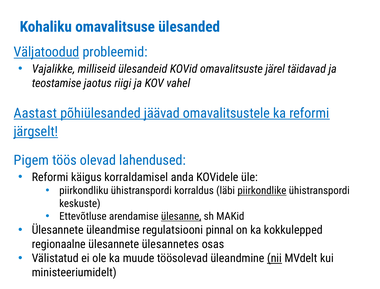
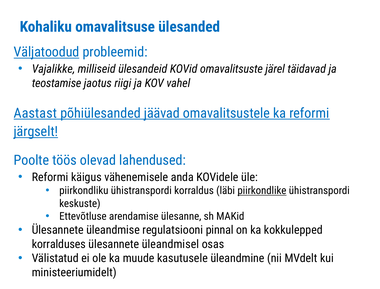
Pigem: Pigem -> Poolte (31, 160)
korraldamisel: korraldamisel -> vähenemisele (136, 177)
ülesanne underline: present -> none (181, 216)
regionaalne: regionaalne -> korralduses (59, 244)
ülesannetes: ülesannetes -> üleandmisel (170, 244)
töösolevad: töösolevad -> kasutusele (182, 258)
nii underline: present -> none (274, 258)
